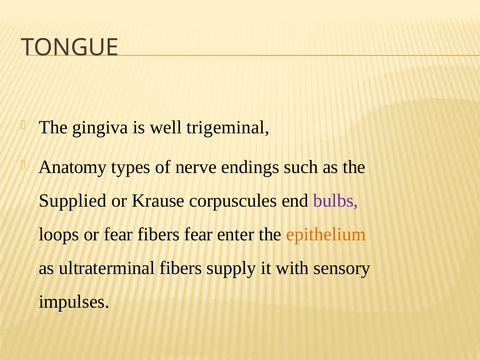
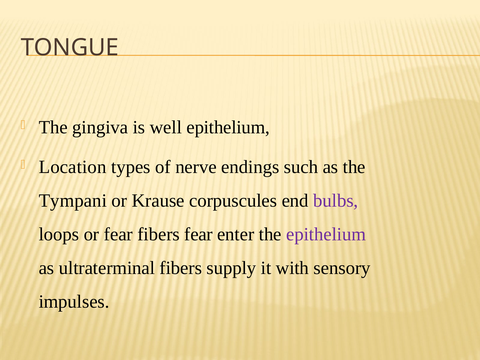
well trigeminal: trigeminal -> epithelium (228, 127)
Anatomy: Anatomy -> Location (73, 167)
Supplied: Supplied -> Tympani (73, 201)
epithelium colour: orange -> purple (326, 234)
